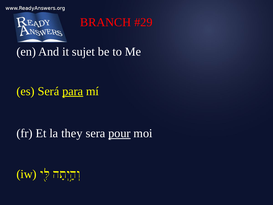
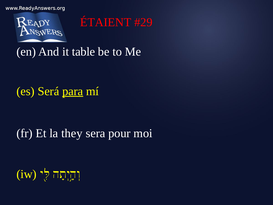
BRANCH: BRANCH -> ÉTAIENT (106, 22)
sujet: sujet -> table (84, 52)
pour underline: present -> none (119, 133)
